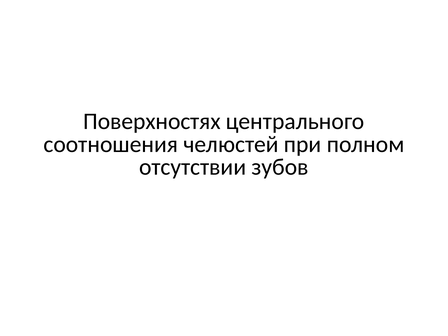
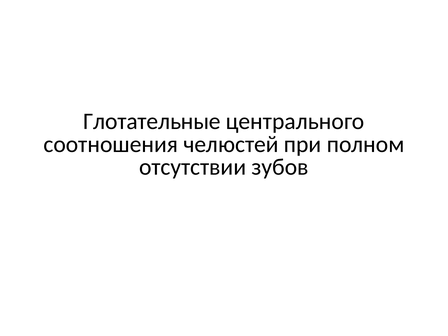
Поверхностях: Поверхностях -> Глотательные (152, 121)
